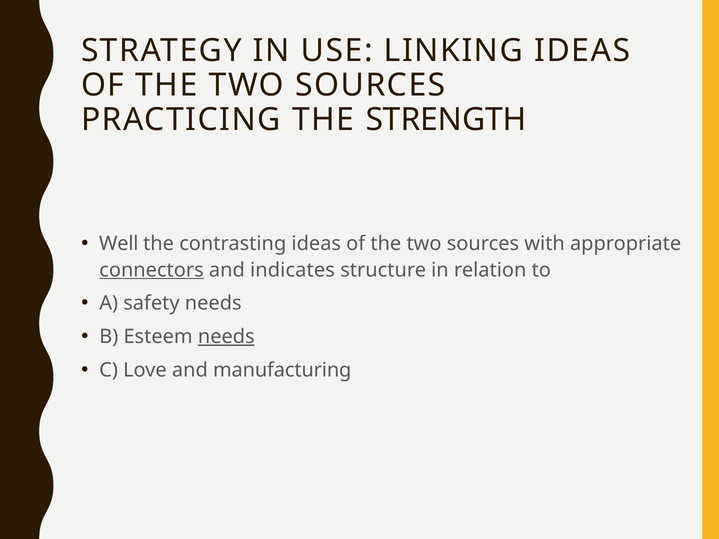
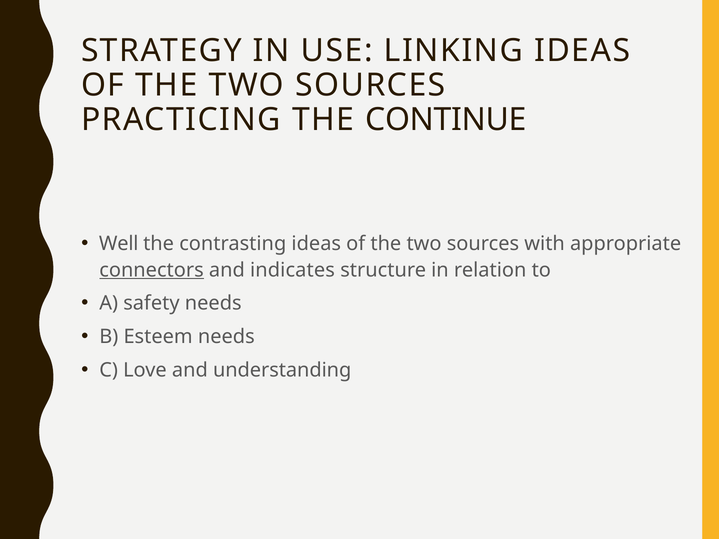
STRENGTH: STRENGTH -> CONTINUE (446, 120)
needs underline: present -> none (226, 337)
manufacturing: manufacturing -> understanding (282, 370)
